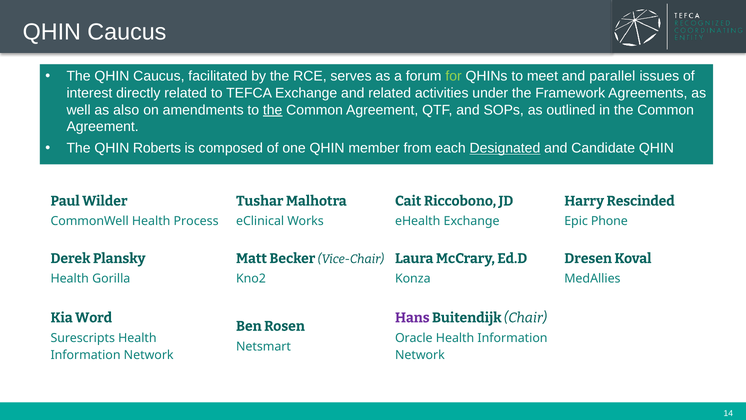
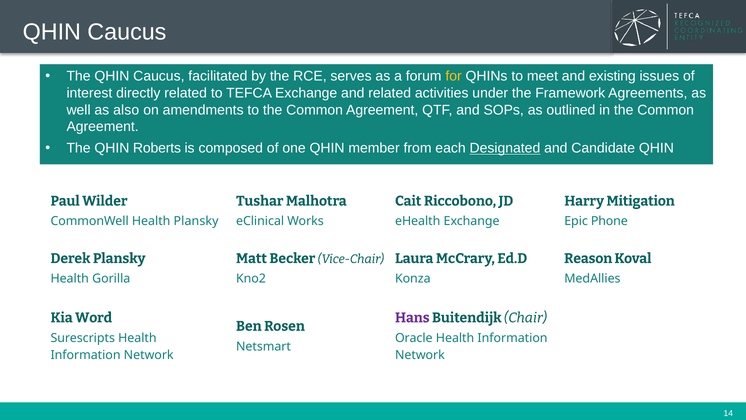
for colour: light green -> yellow (454, 76)
parallel: parallel -> existing (612, 76)
the underline: present -> none (273, 110)
Rescinded: Rescinded -> Mitigation (641, 201)
Health Process: Process -> Plansky (196, 221)
Dresen: Dresen -> Reason (588, 258)
